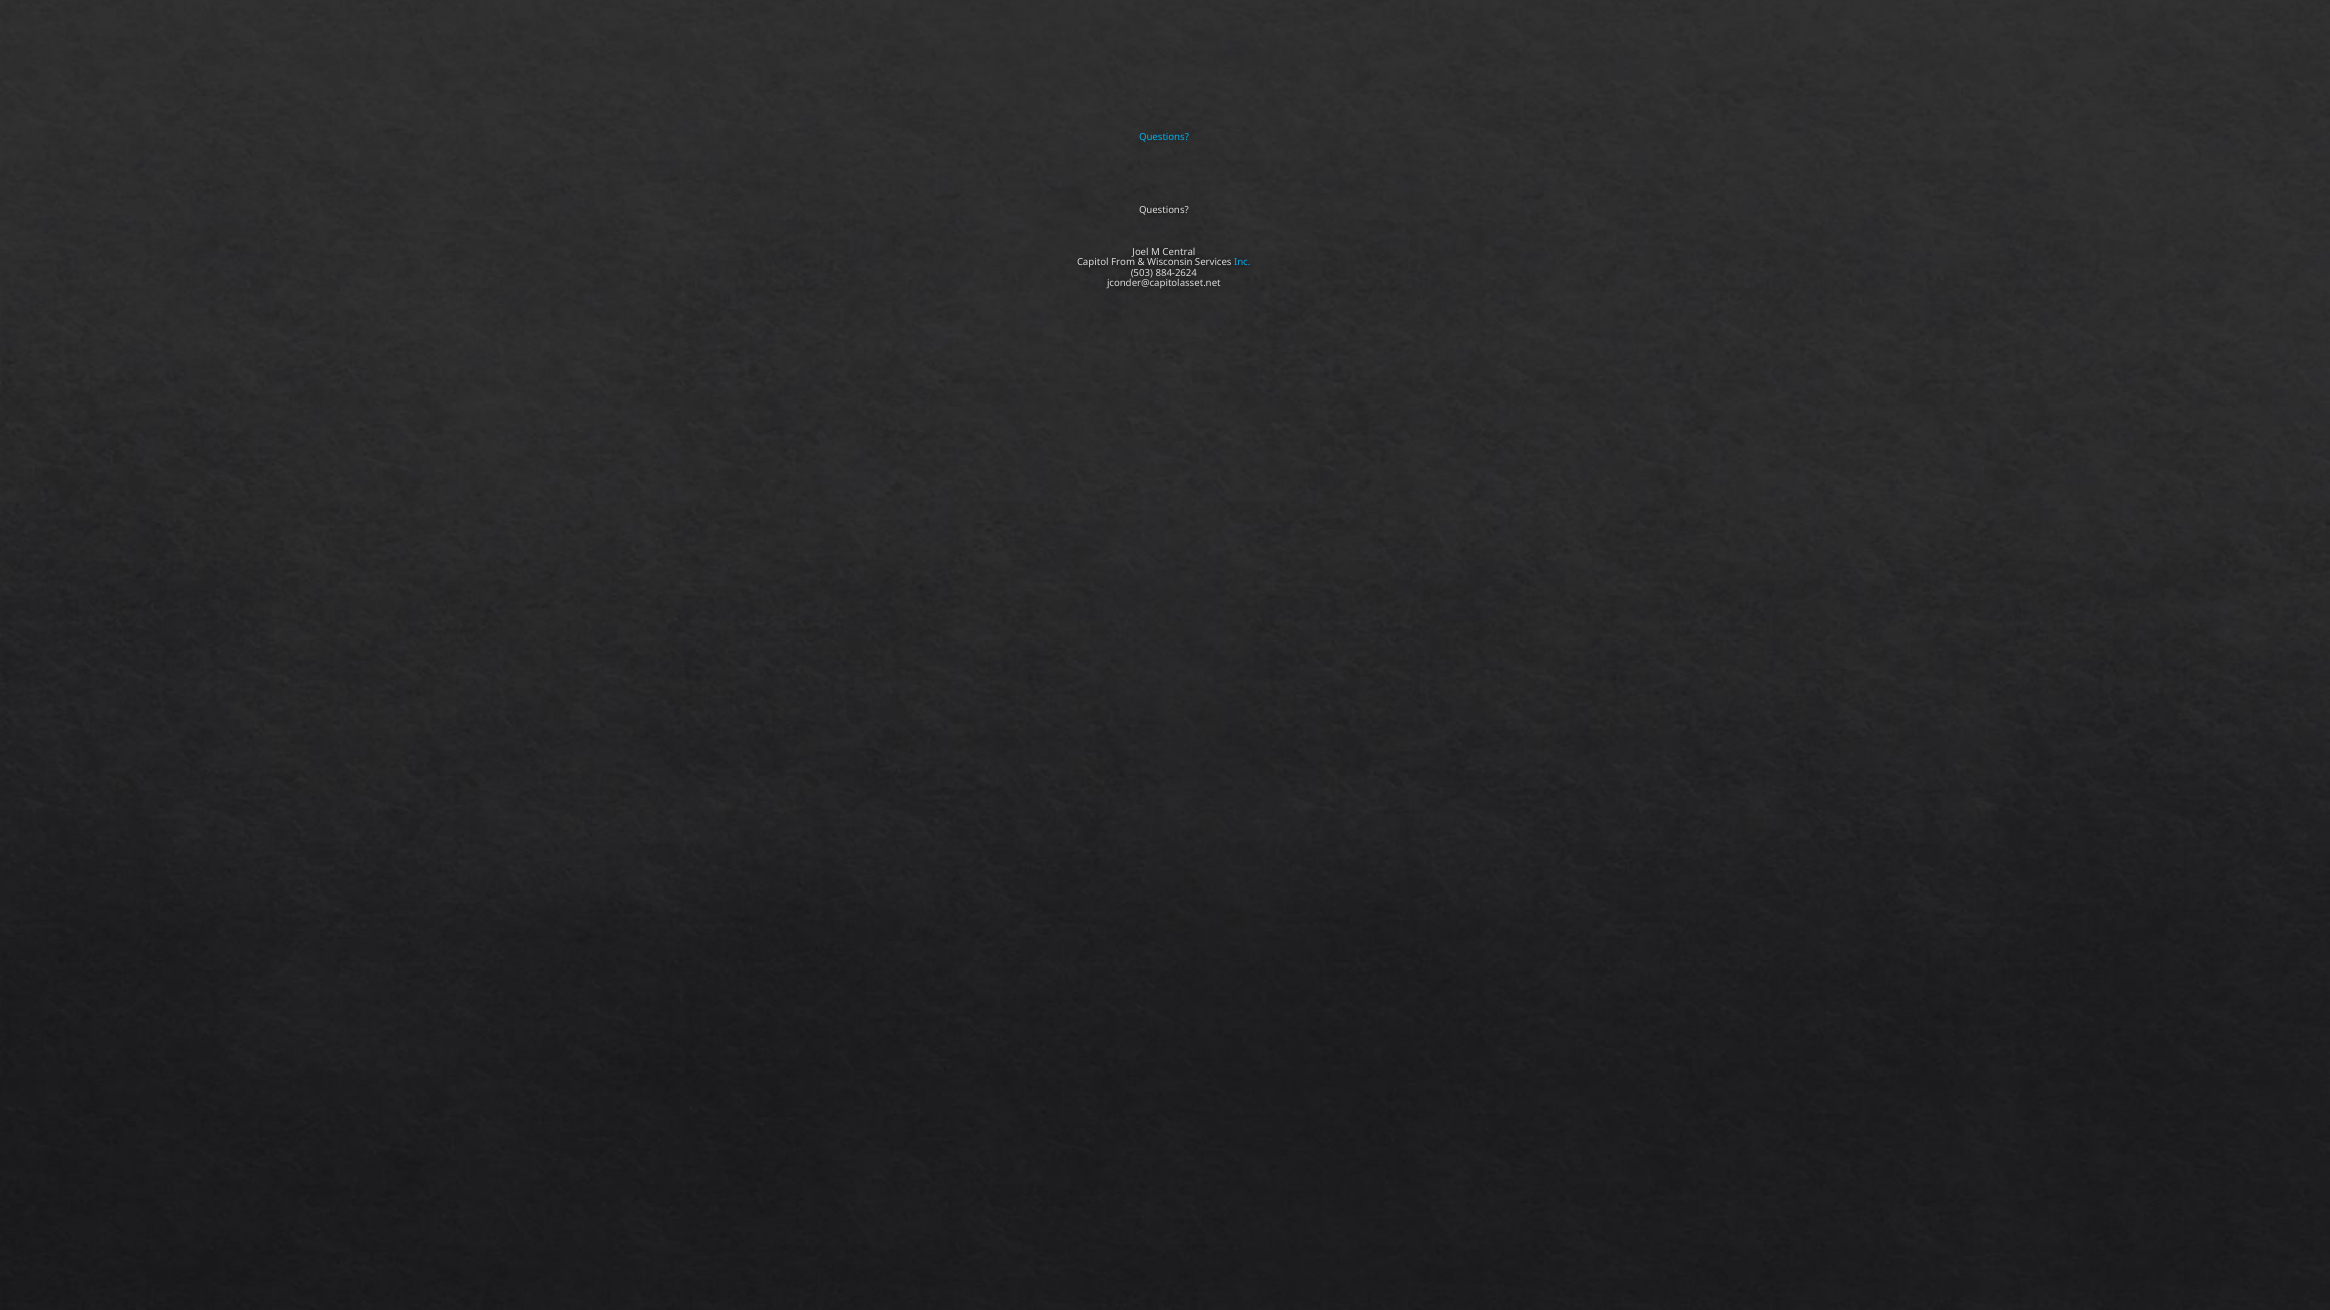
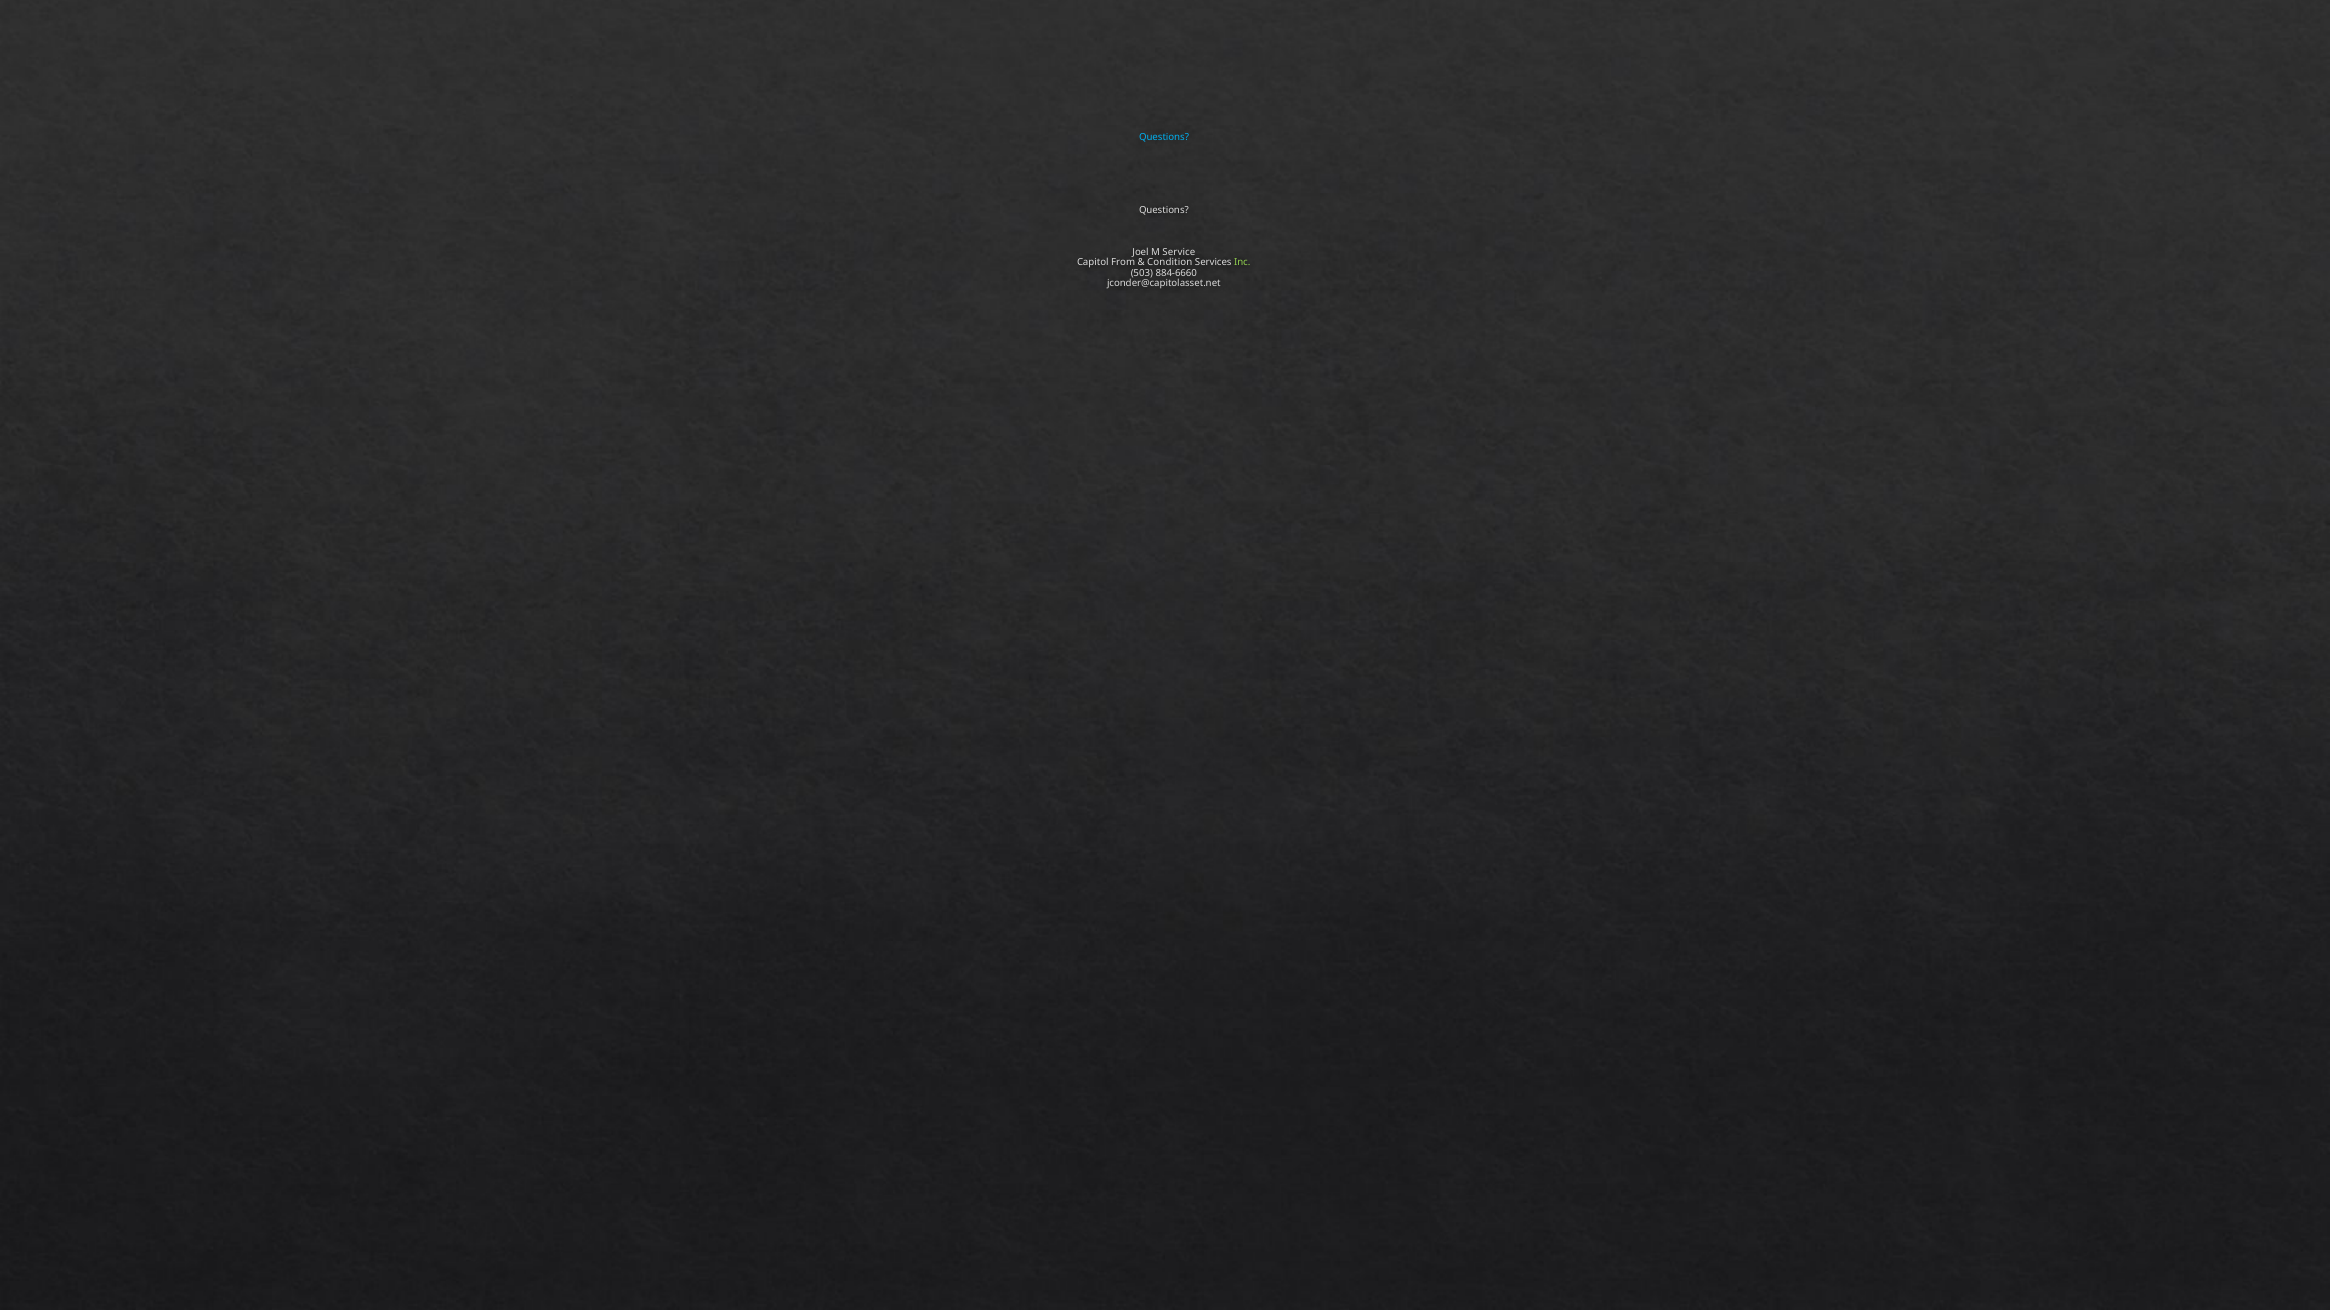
Central: Central -> Service (1179, 252)
Wisconsin: Wisconsin -> Condition (1170, 263)
Inc colour: light blue -> light green (1242, 263)
884-2624: 884-2624 -> 884-6660 (1176, 273)
